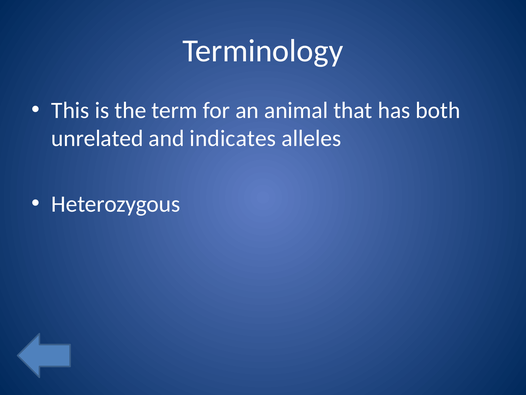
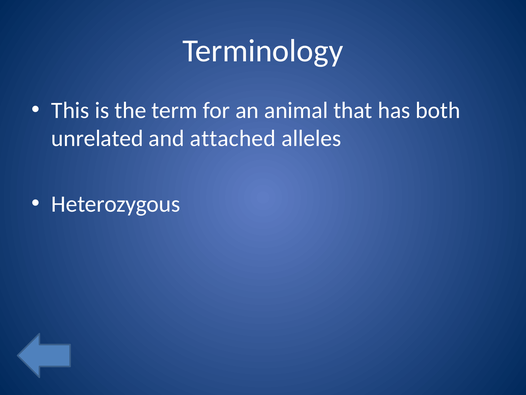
indicates: indicates -> attached (233, 138)
